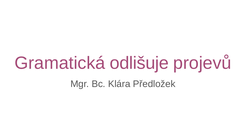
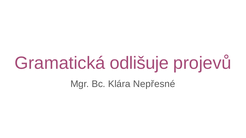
Předložek: Předložek -> Nepřesné (154, 84)
